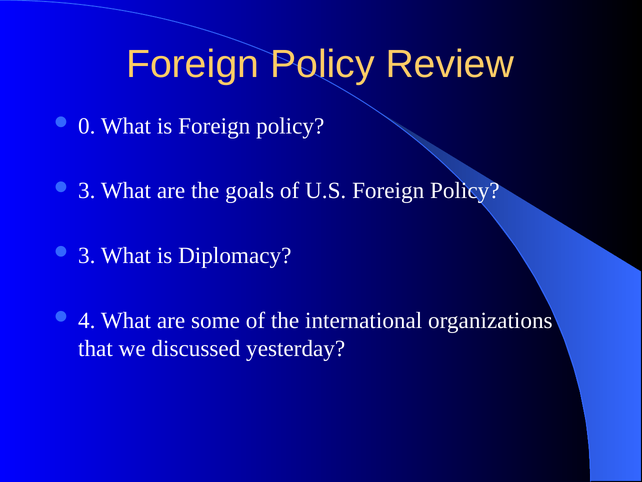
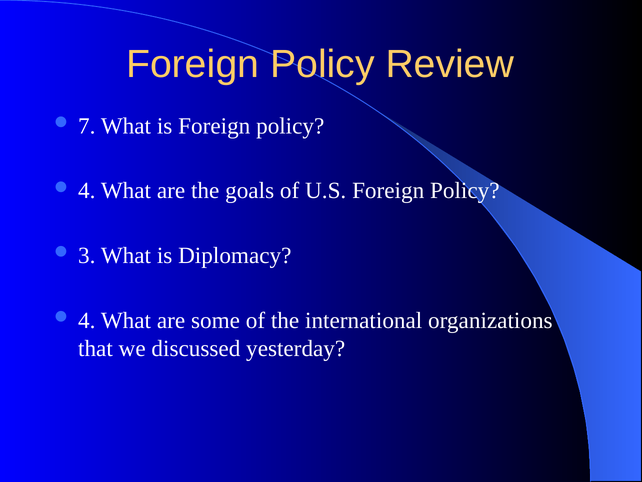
0: 0 -> 7 (87, 126)
3: 3 -> 4 (87, 191)
